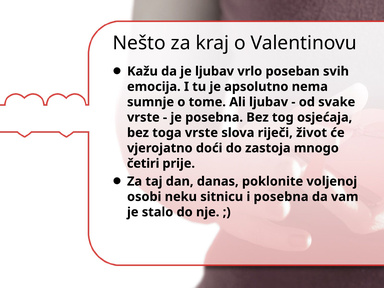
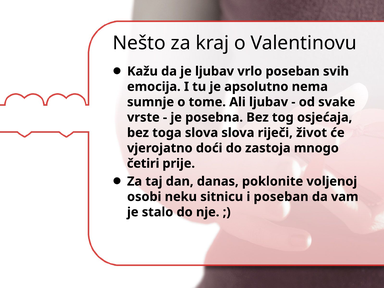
toga vrste: vrste -> slova (202, 133)
i posebna: posebna -> poseban (281, 197)
